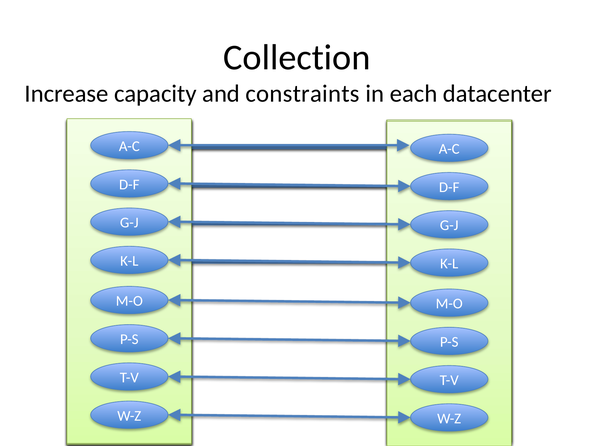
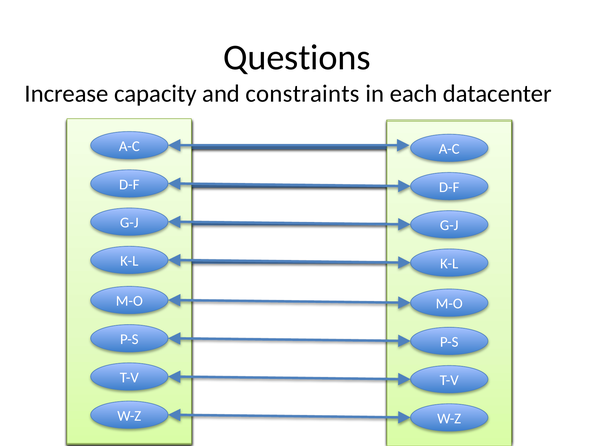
Collection: Collection -> Questions (297, 58)
